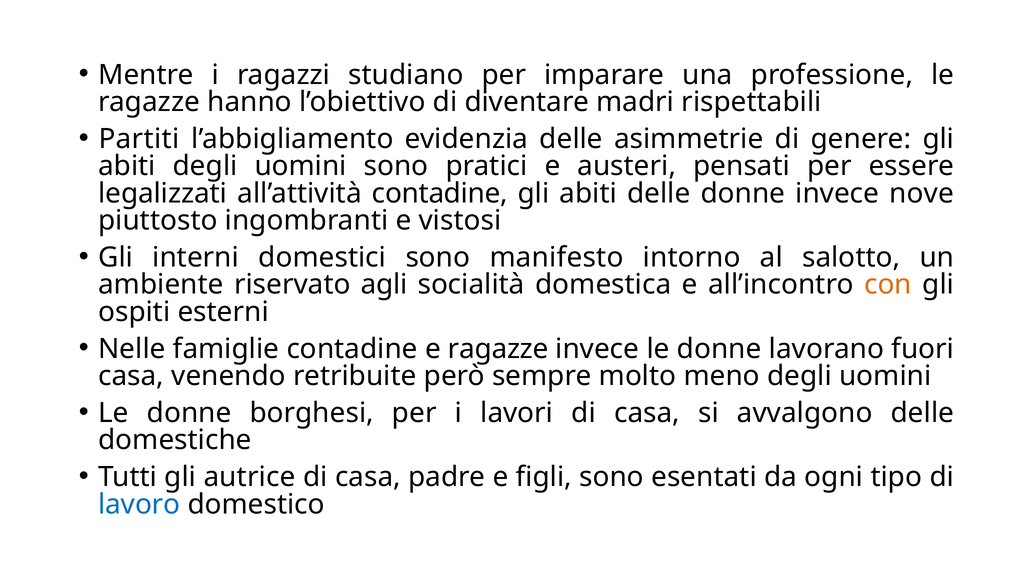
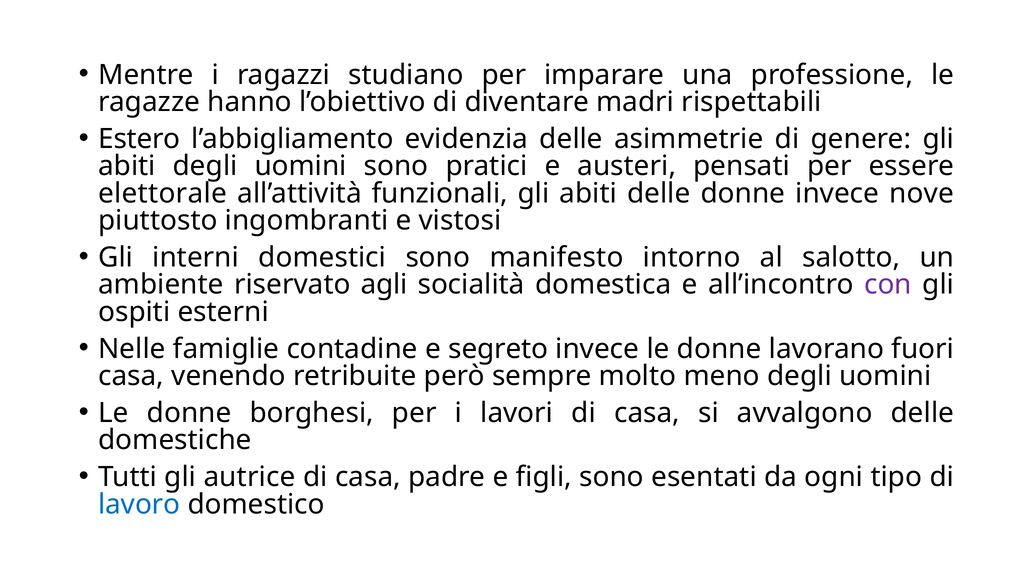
Partiti: Partiti -> Estero (139, 139)
legalizzati: legalizzati -> elettorale (163, 193)
all’attività contadine: contadine -> funzionali (440, 193)
con colour: orange -> purple (888, 285)
e ragazze: ragazze -> segreto (498, 349)
